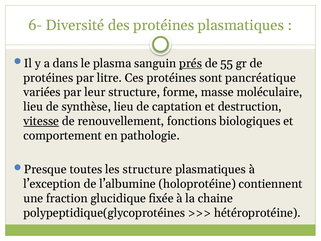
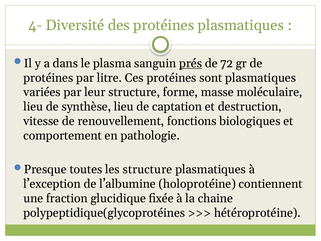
6-: 6- -> 4- (35, 25)
55: 55 -> 72 (227, 63)
sont pancréatique: pancréatique -> plasmatiques (261, 78)
vitesse underline: present -> none (41, 121)
